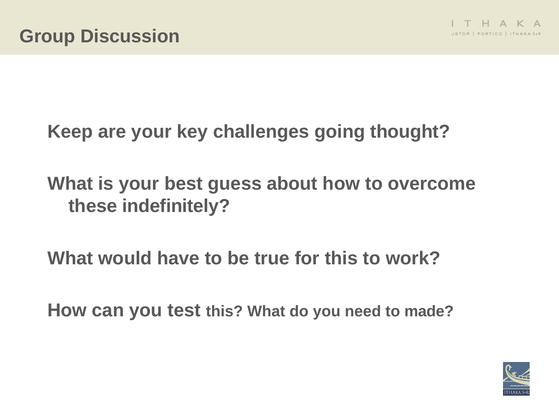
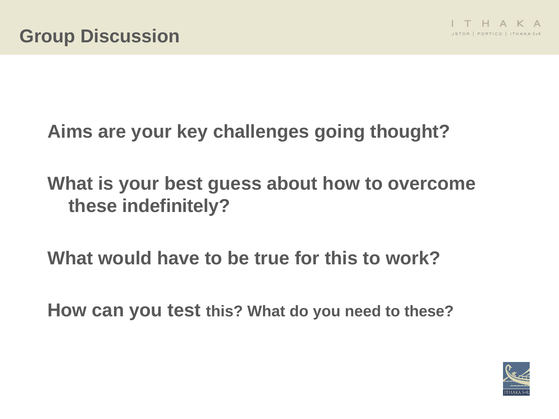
Keep: Keep -> Aims (70, 132)
to made: made -> these (429, 312)
